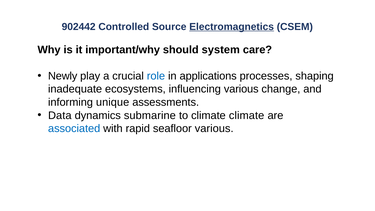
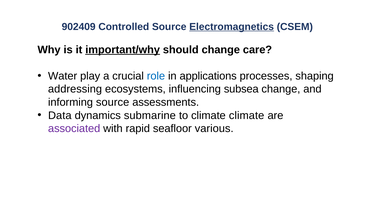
902442: 902442 -> 902409 (79, 27)
important/why underline: none -> present (123, 50)
should system: system -> change (221, 50)
Newly: Newly -> Water (63, 76)
inadequate: inadequate -> addressing (75, 89)
influencing various: various -> subsea (241, 89)
informing unique: unique -> source (113, 102)
associated colour: blue -> purple (74, 128)
